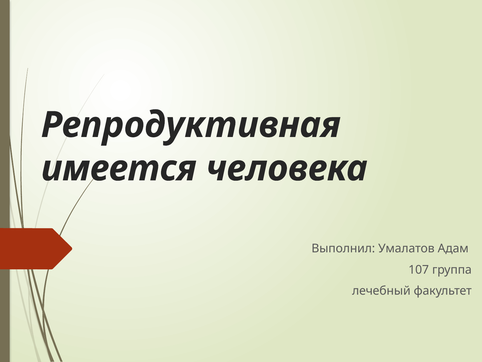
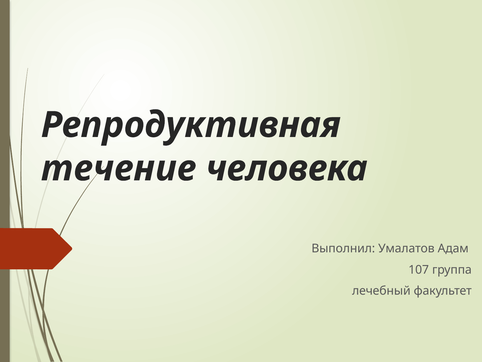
имеется: имеется -> течение (119, 168)
